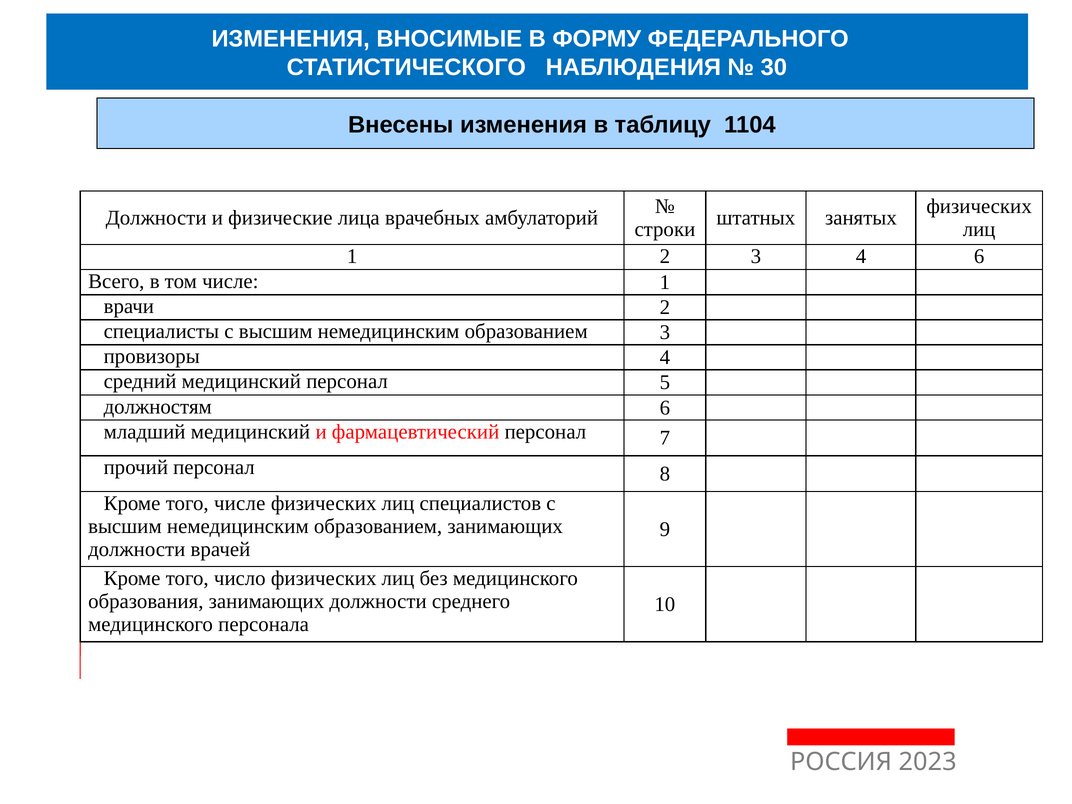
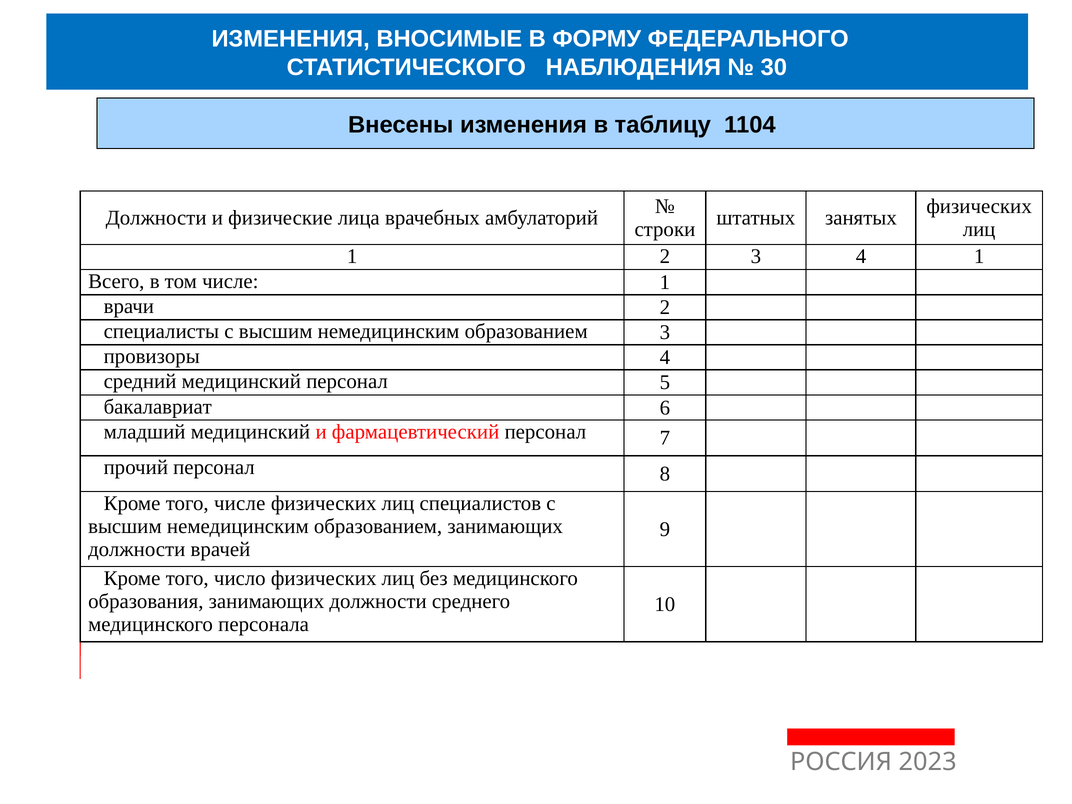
4 6: 6 -> 1 (979, 256)
должностям: должностям -> бакалавриат (158, 407)
